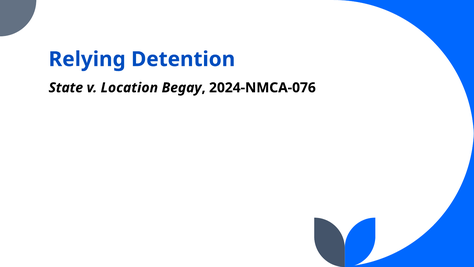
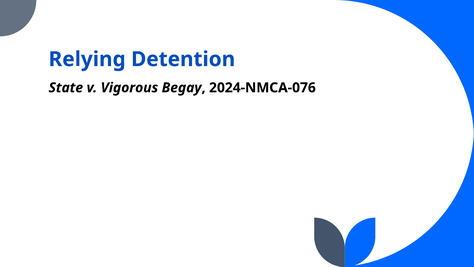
Location: Location -> Vigorous (129, 88)
